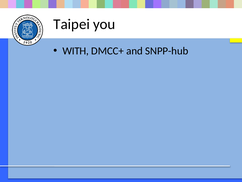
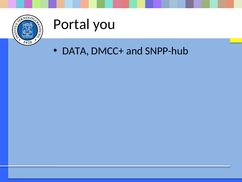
Taipei: Taipei -> Portal (72, 24)
WITH: WITH -> DATA (76, 51)
